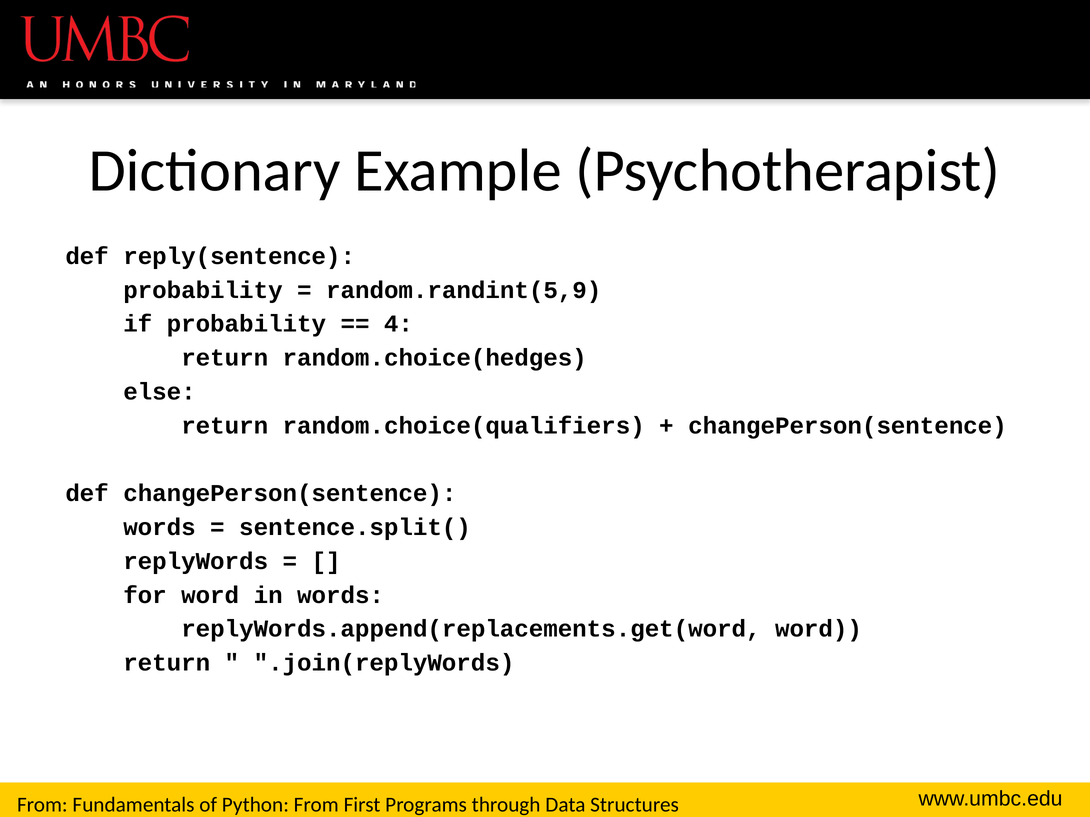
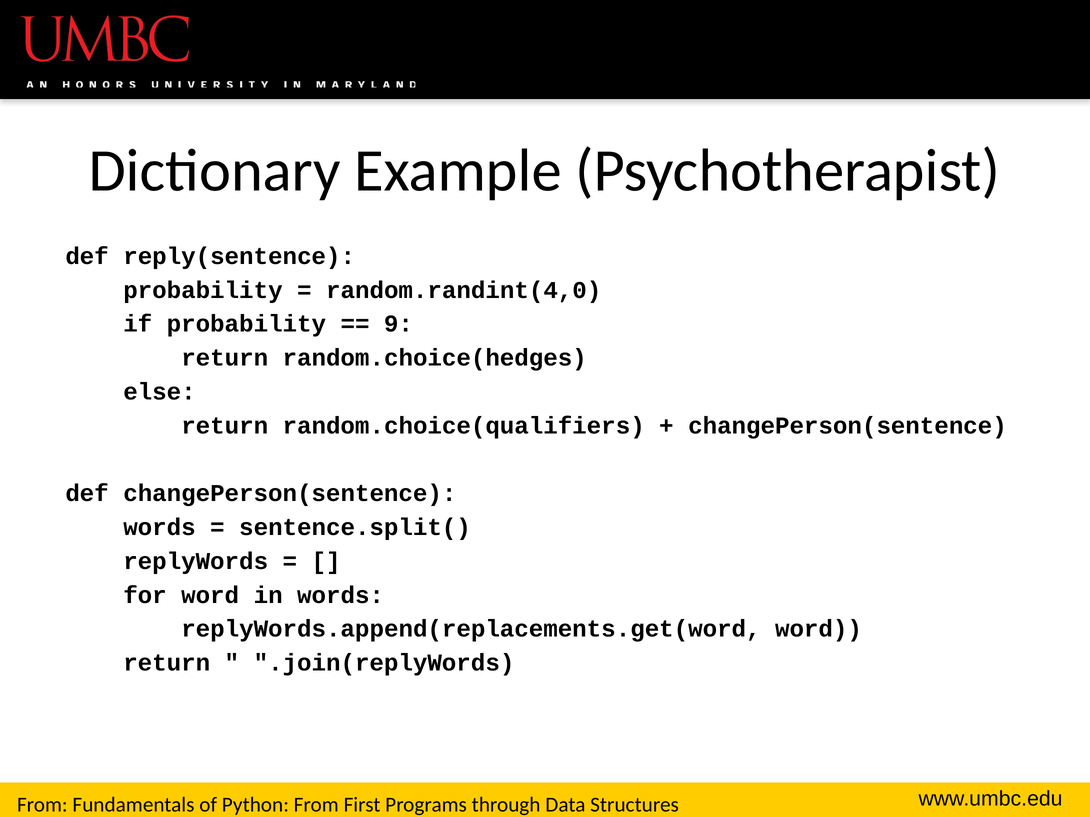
random.randint(5,9: random.randint(5,9 -> random.randint(4,0 (464, 290)
4: 4 -> 9 (398, 324)
